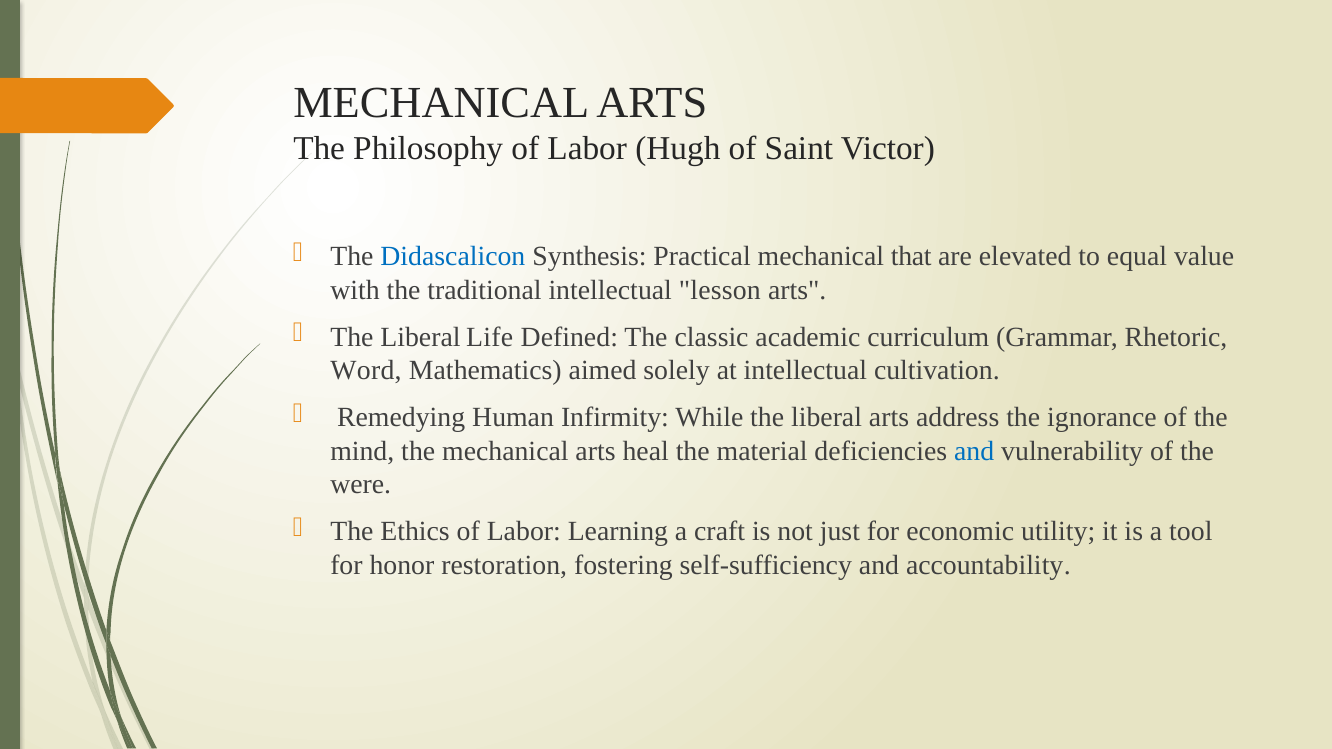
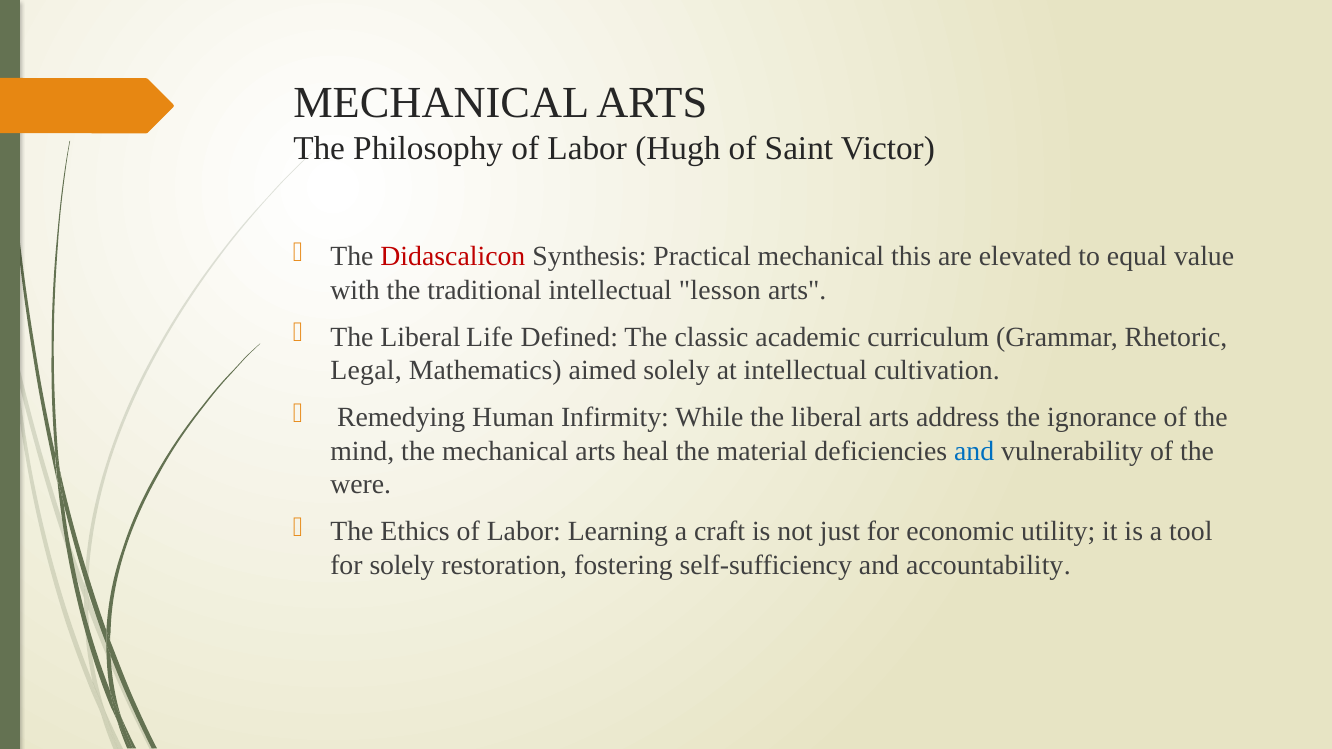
Didascalicon colour: blue -> red (453, 257)
that: that -> this (911, 257)
Word: Word -> Legal (366, 371)
for honor: honor -> solely (402, 565)
